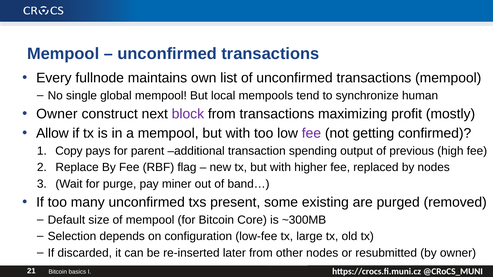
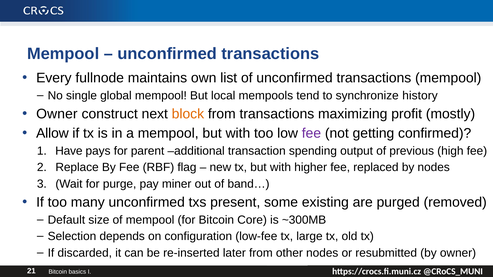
human: human -> history (420, 96)
block colour: purple -> orange (188, 114)
Copy: Copy -> Have (69, 151)
